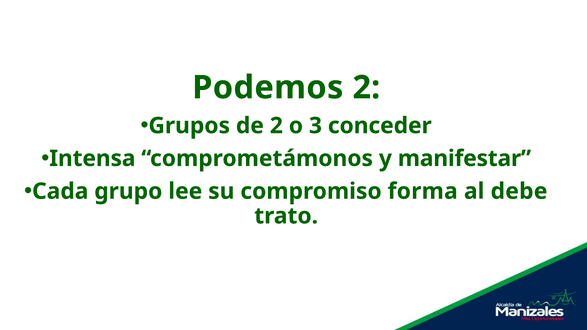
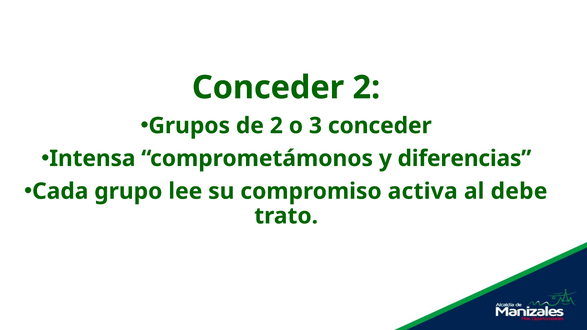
Podemos: Podemos -> Conceder (268, 88)
manifestar: manifestar -> diferencias (464, 159)
forma: forma -> activa (423, 191)
